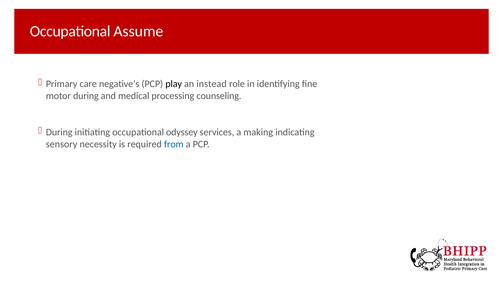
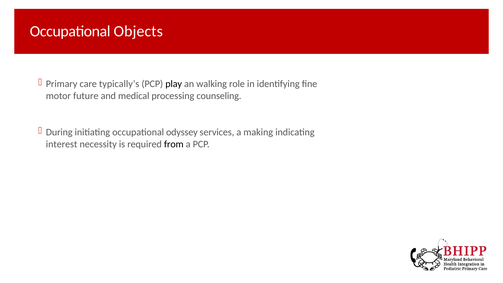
Assume: Assume -> Objects (138, 31)
negative’s: negative’s -> typically’s (119, 84)
instead: instead -> walking (212, 84)
motor during: during -> future (86, 96)
sensory: sensory -> interest (62, 144)
from colour: blue -> black (174, 144)
